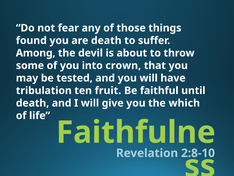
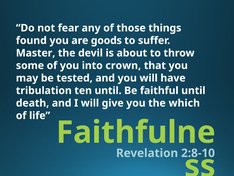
are death: death -> goods (106, 40)
Among: Among -> Master (36, 53)
ten fruit: fruit -> until (108, 90)
